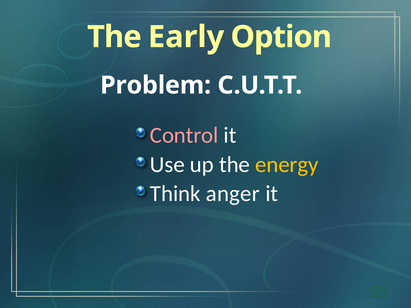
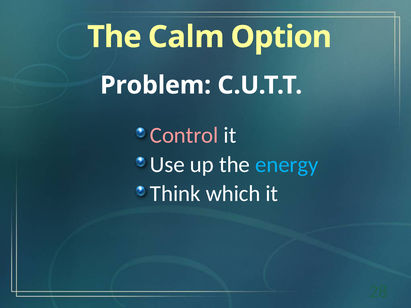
Early: Early -> Calm (186, 37)
energy colour: yellow -> light blue (287, 165)
anger: anger -> which (233, 194)
